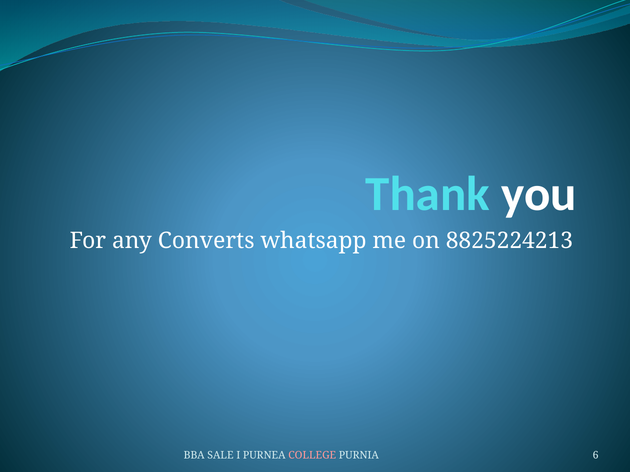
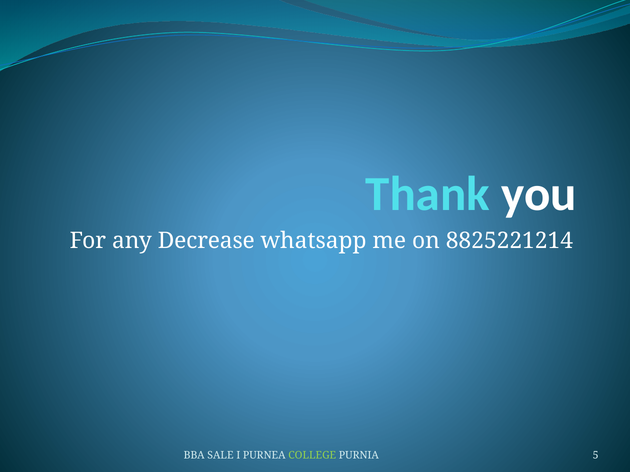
Converts: Converts -> Decrease (206, 241)
8825224213: 8825224213 -> 8825221214 (509, 241)
COLLEGE colour: pink -> light green (312, 456)
6: 6 -> 5 (596, 456)
